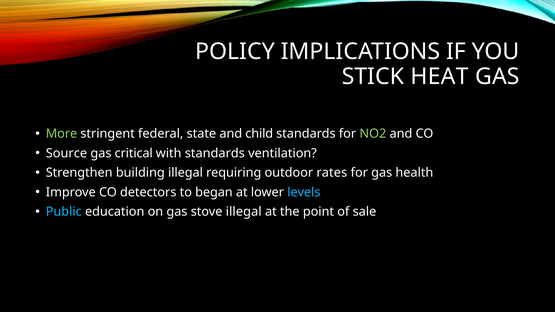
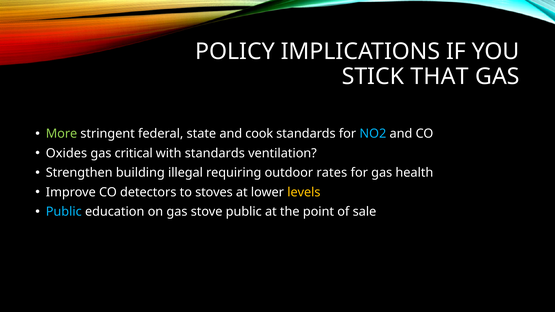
HEAT: HEAT -> THAT (440, 77)
child: child -> cook (259, 134)
NO2 colour: light green -> light blue (373, 134)
Source: Source -> Oxides (66, 153)
began: began -> stoves (214, 192)
levels colour: light blue -> yellow (304, 192)
stove illegal: illegal -> public (244, 212)
